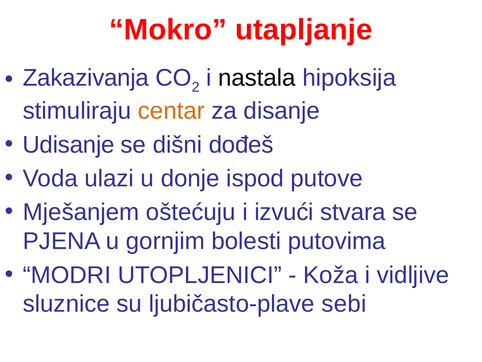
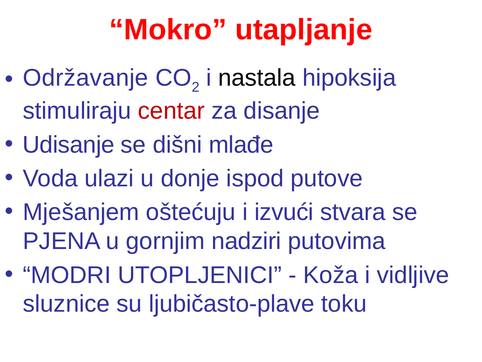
Zakazivanja: Zakazivanja -> Održavanje (86, 78)
centar colour: orange -> red (171, 111)
dođeš: dođeš -> mlađe (241, 145)
bolesti: bolesti -> nadziri (246, 241)
sebi: sebi -> toku (344, 304)
